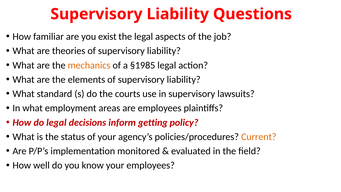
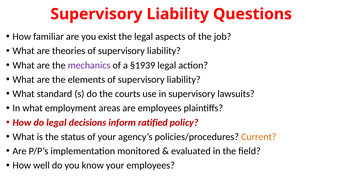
mechanics colour: orange -> purple (89, 65)
§1985: §1985 -> §1939 (143, 65)
getting: getting -> ratified (153, 122)
